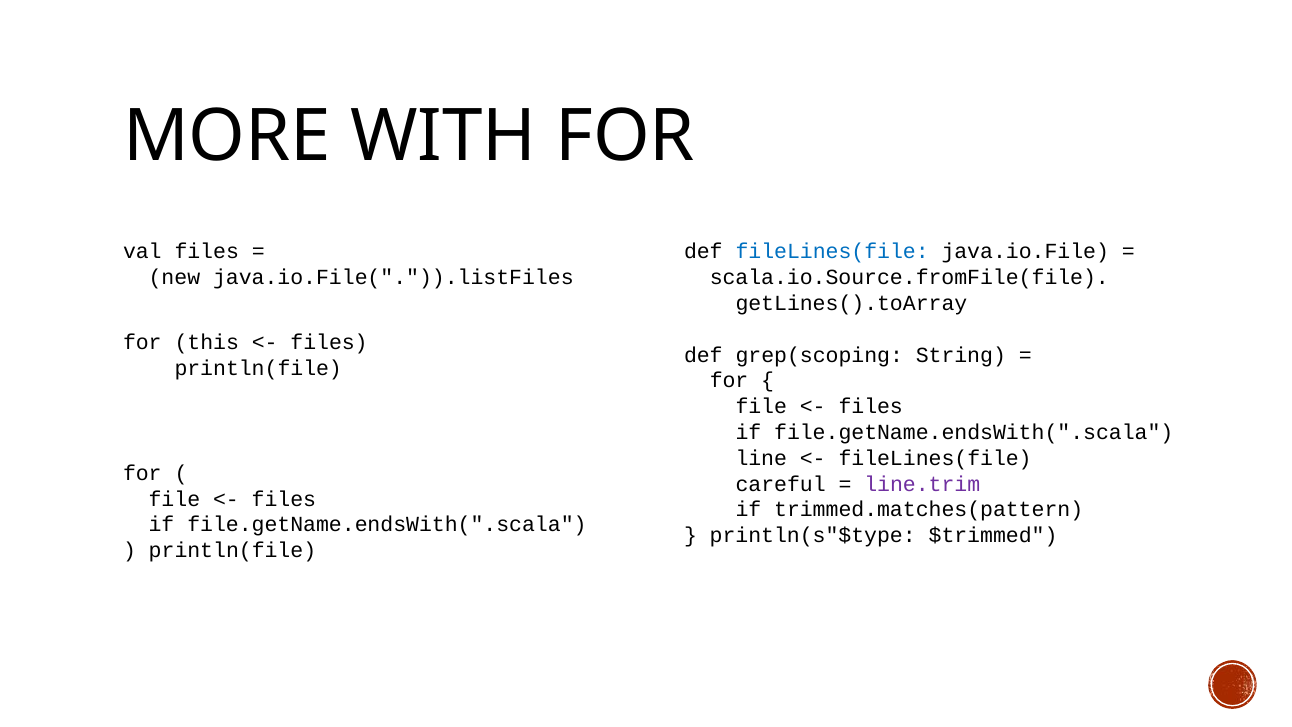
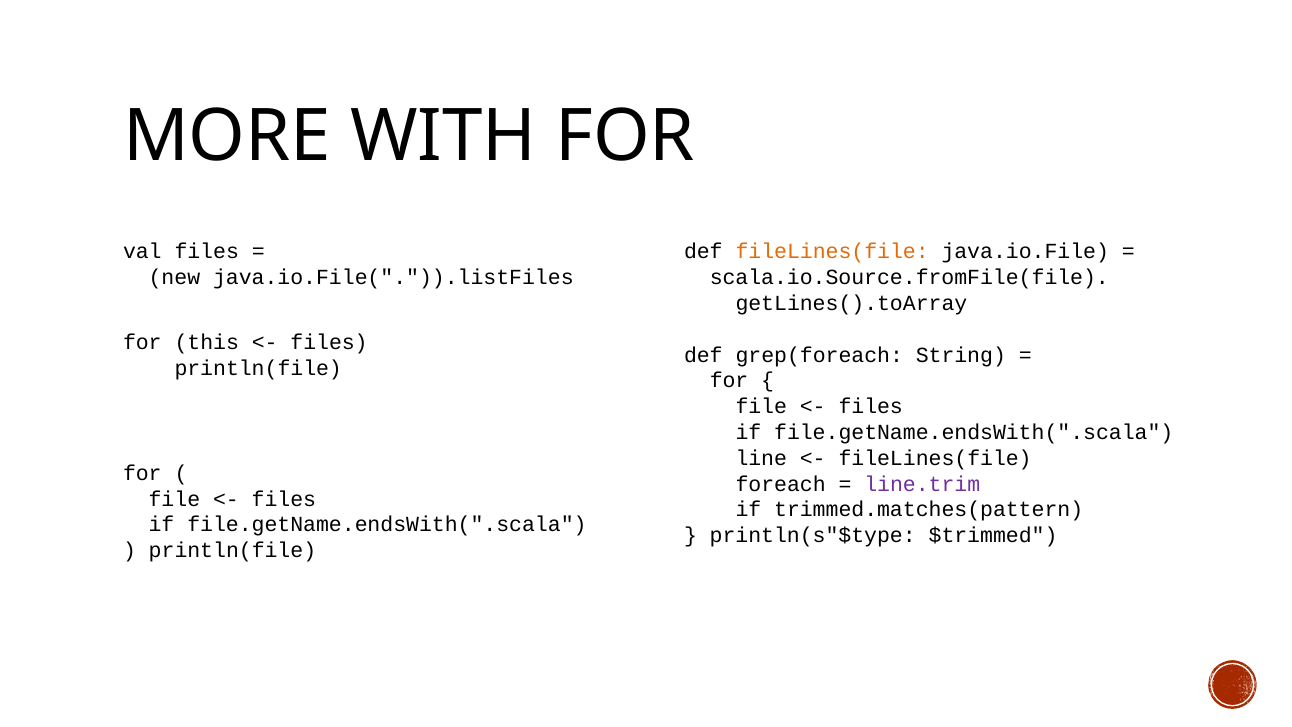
fileLines(file colour: blue -> orange (832, 252)
grep(scoping: grep(scoping -> grep(foreach (819, 355)
careful: careful -> foreach (781, 484)
